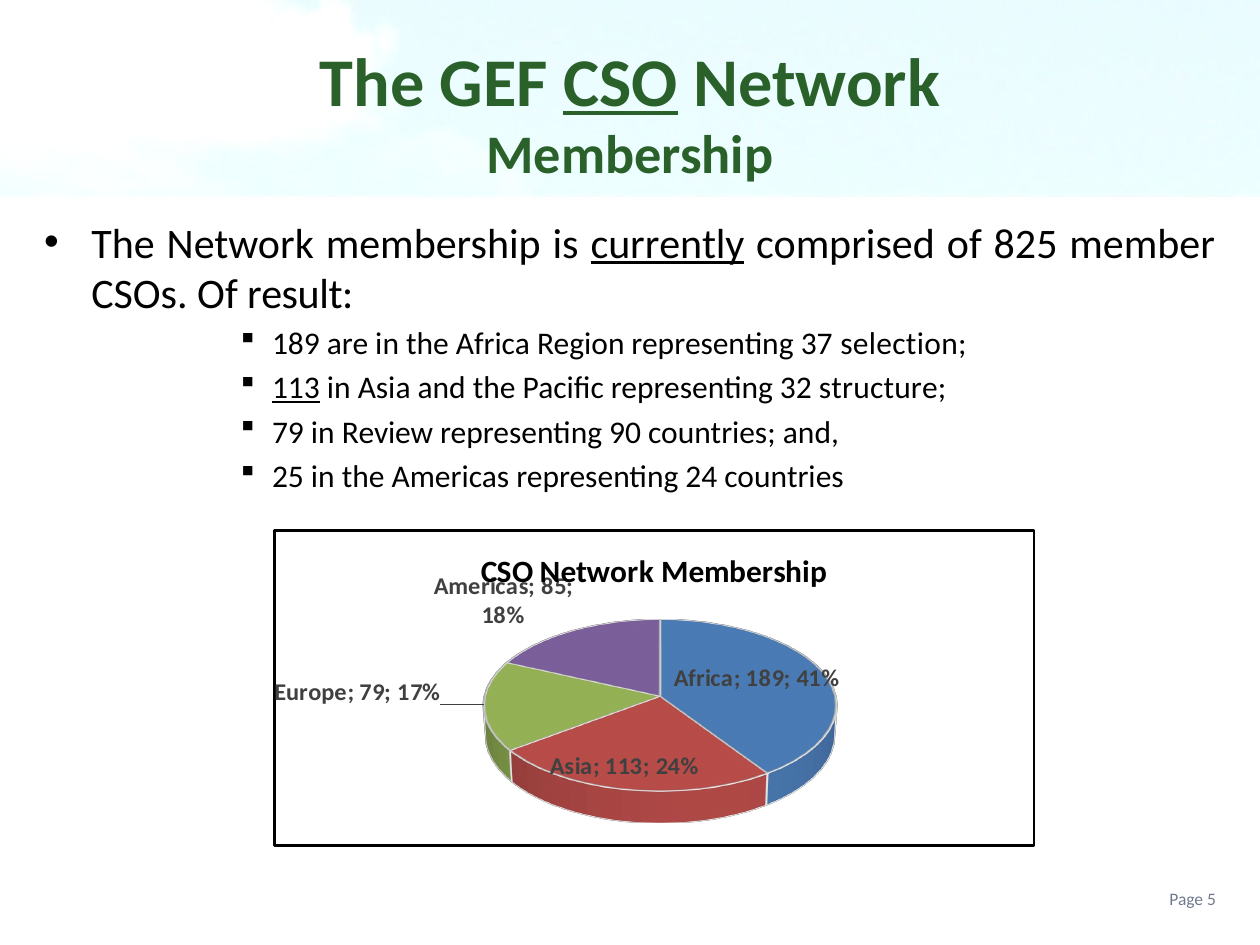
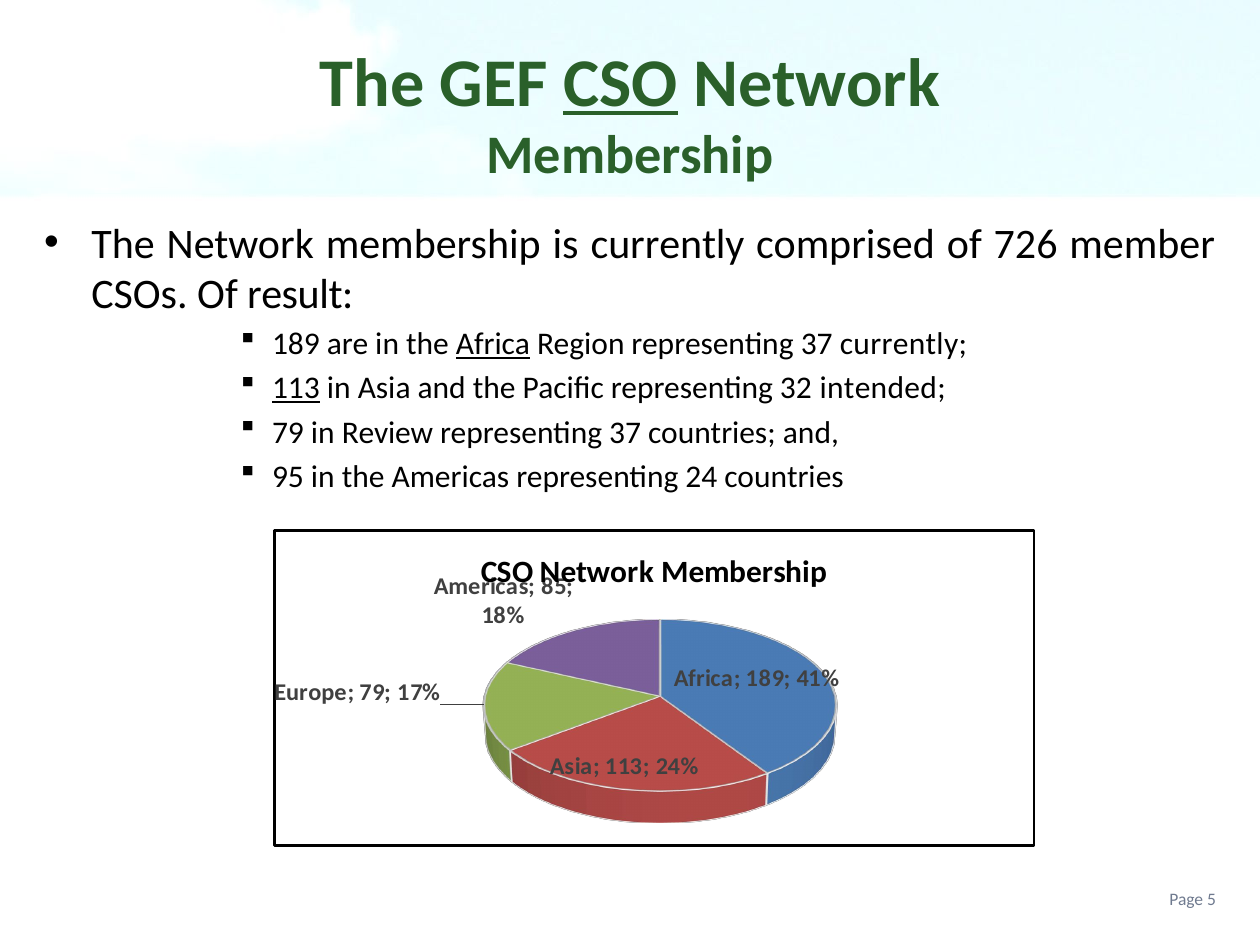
currently underline: present -> none (668, 244)
825: 825 -> 726 (1026, 244)
Africa underline: none -> present (493, 344)
37 selection: selection -> currently (903, 344)
structure: structure -> intended (883, 389)
90: 90 -> 37 (625, 433)
25: 25 -> 95 (288, 477)
